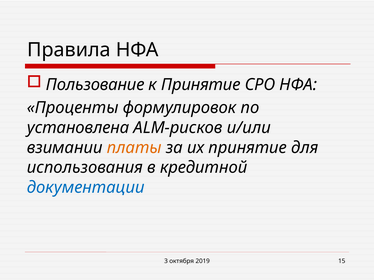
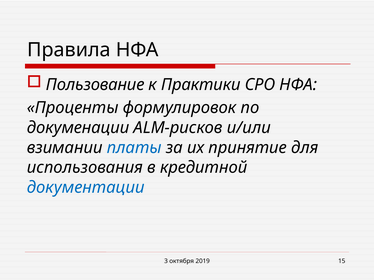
к Принятие: Принятие -> Практики (201, 85)
установлена: установлена -> докуменации (78, 128)
платы colour: orange -> blue (134, 148)
